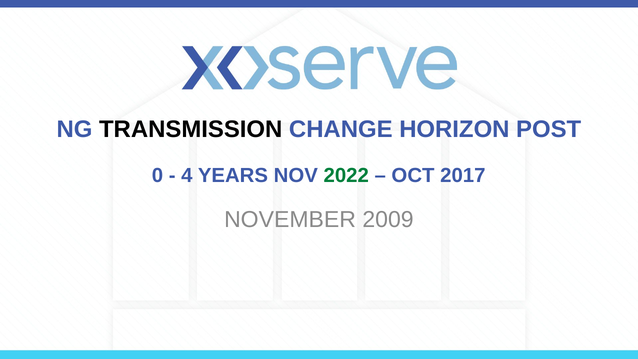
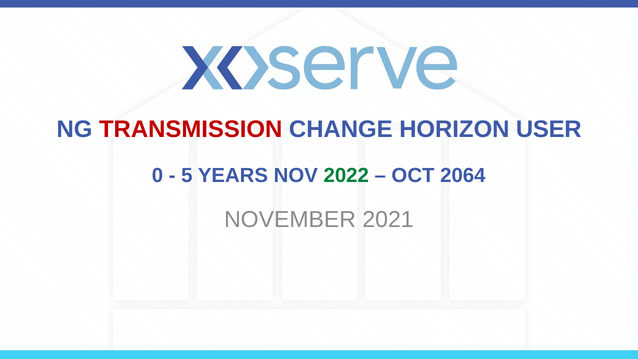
TRANSMISSION colour: black -> red (191, 129)
POST: POST -> USER (549, 129)
4: 4 -> 5 (187, 176)
2017: 2017 -> 2064 (463, 176)
2009: 2009 -> 2021 (388, 220)
